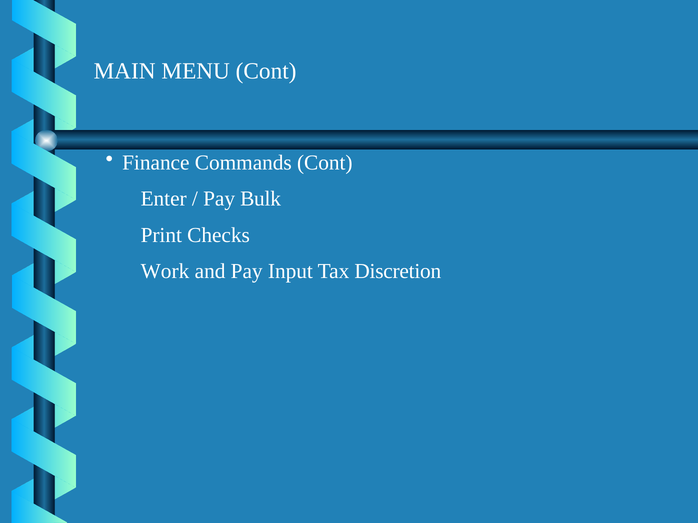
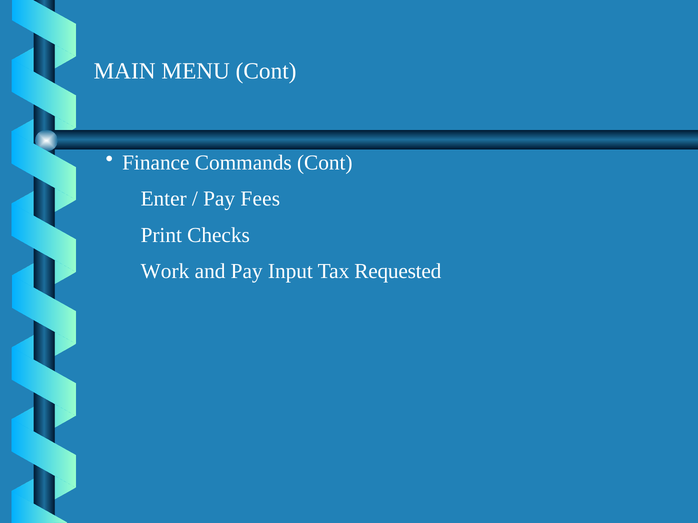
Bulk: Bulk -> Fees (260, 199)
Discretion: Discretion -> Requested (398, 272)
